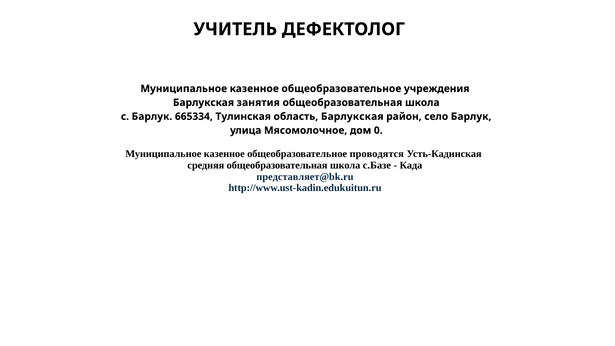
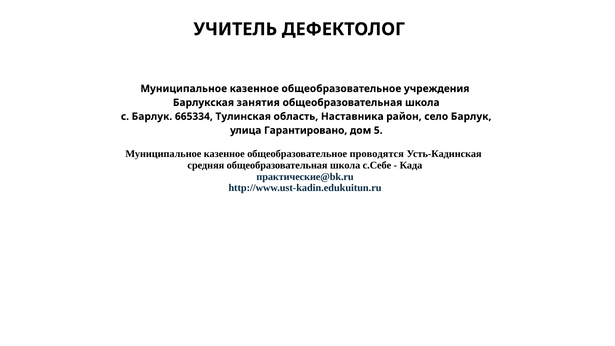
область Барлукская: Барлукская -> Наставника (352, 116)
Мясомолочное: Мясомолочное -> Гарантировано (306, 130)
0: 0 -> 5 (378, 130)
с.Базе: с.Базе -> с.Себе (377, 165)
представляет@bk.ru: представляет@bk.ru -> практические@bk.ru (305, 177)
